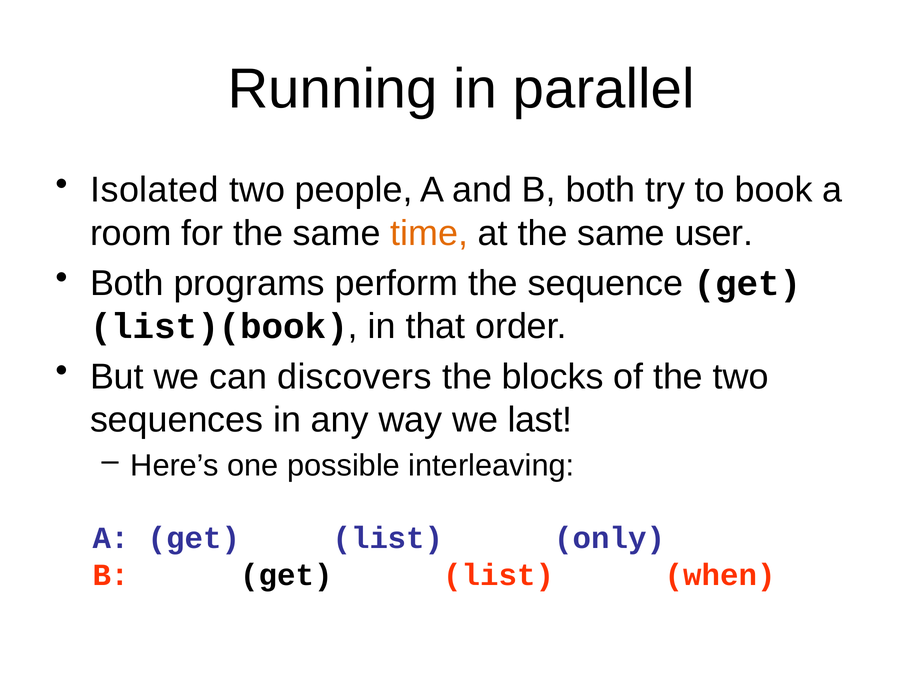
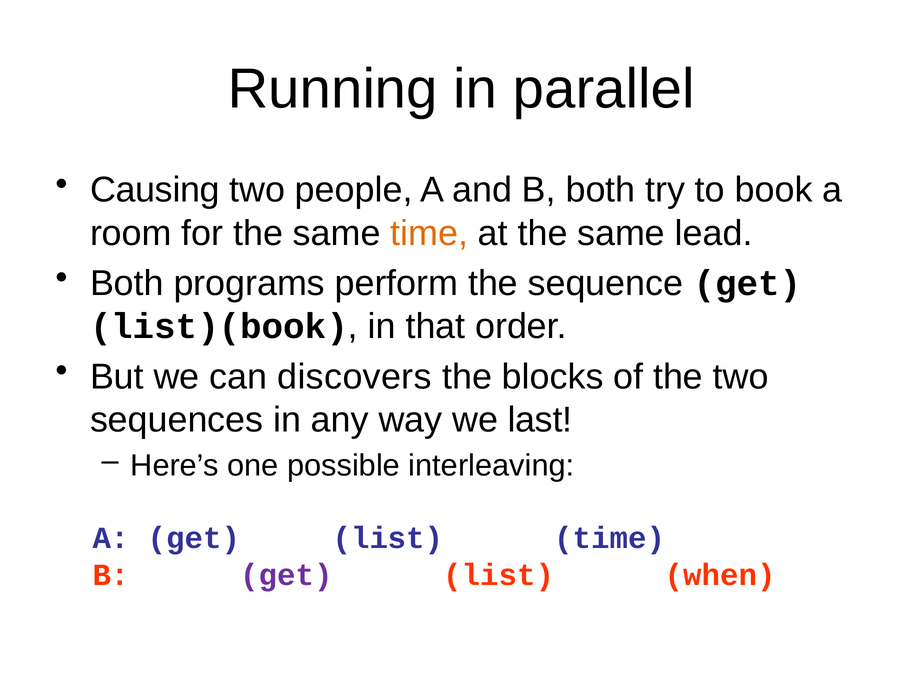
Isolated: Isolated -> Causing (155, 190)
user: user -> lead (714, 233)
list only: only -> time (610, 538)
get colour: black -> purple (286, 575)
